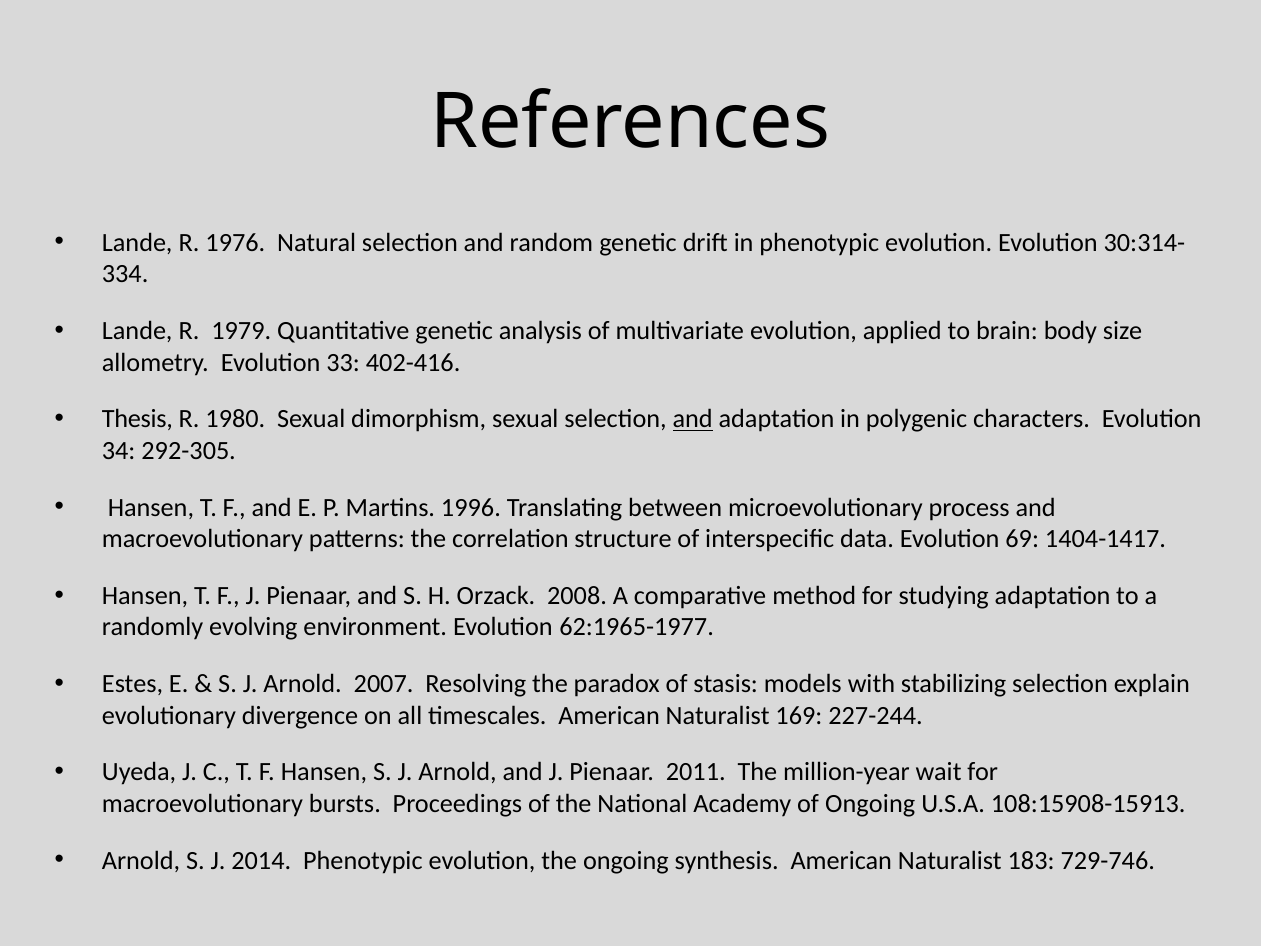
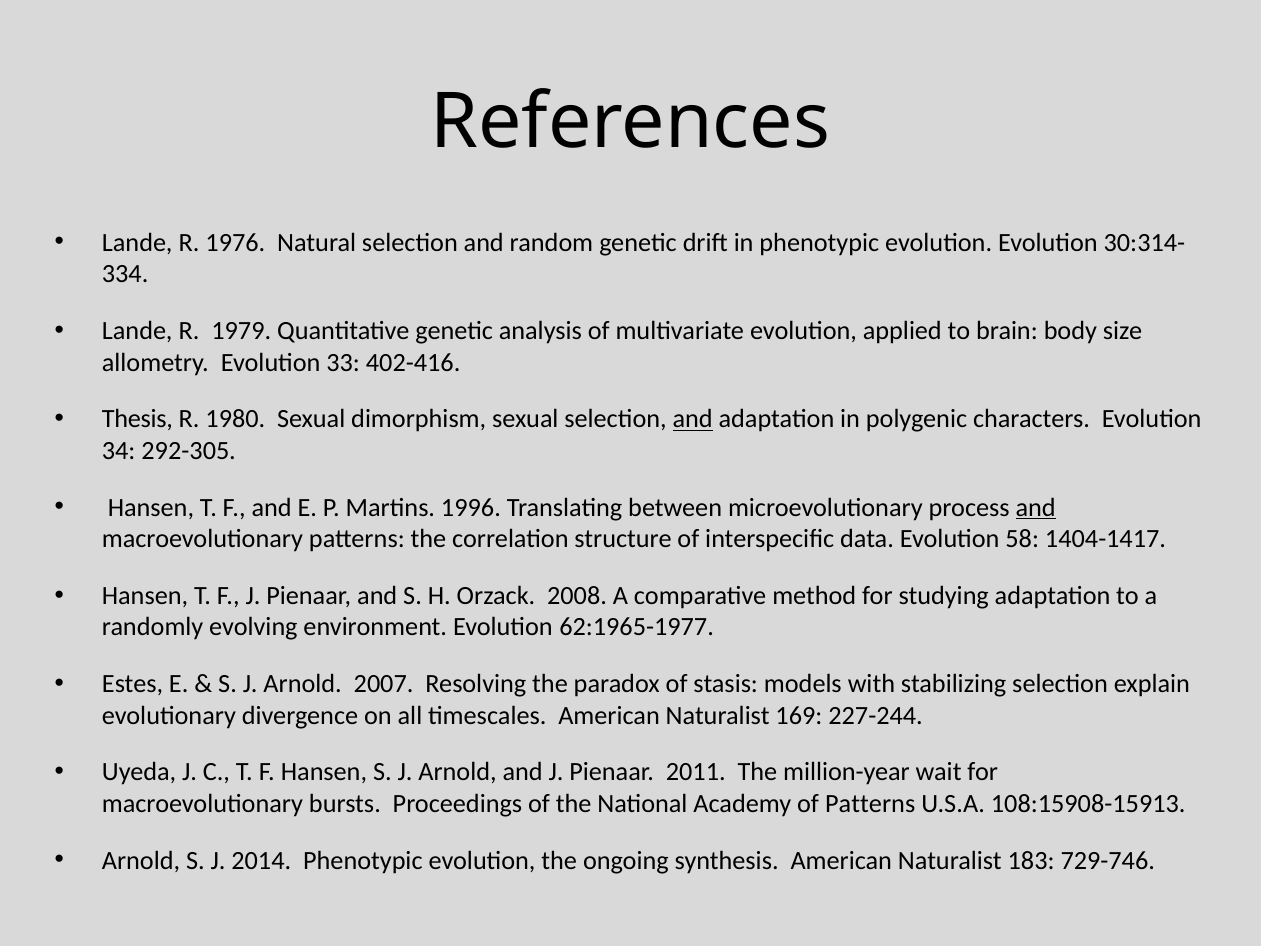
and underline: none -> present (1036, 507)
69: 69 -> 58 (1022, 539)
of Ongoing: Ongoing -> Patterns (870, 804)
